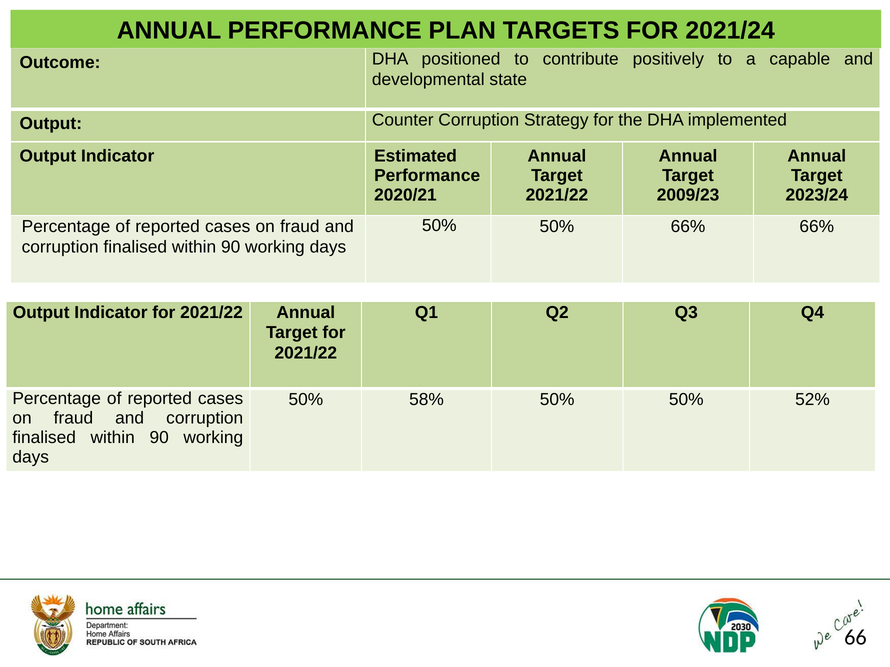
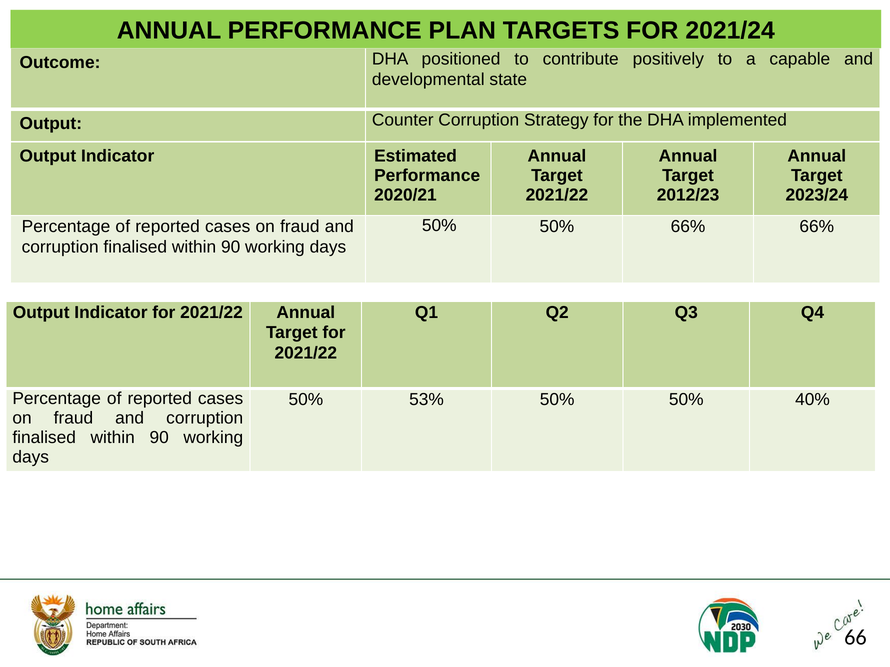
2009/23: 2009/23 -> 2012/23 (688, 195)
58%: 58% -> 53% (426, 400)
52%: 52% -> 40% (812, 400)
